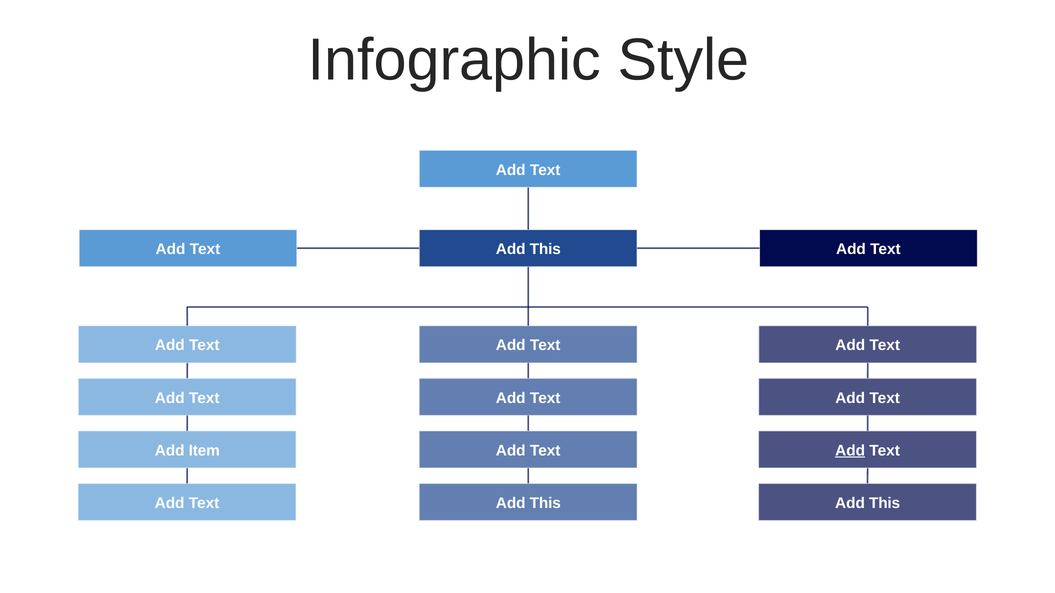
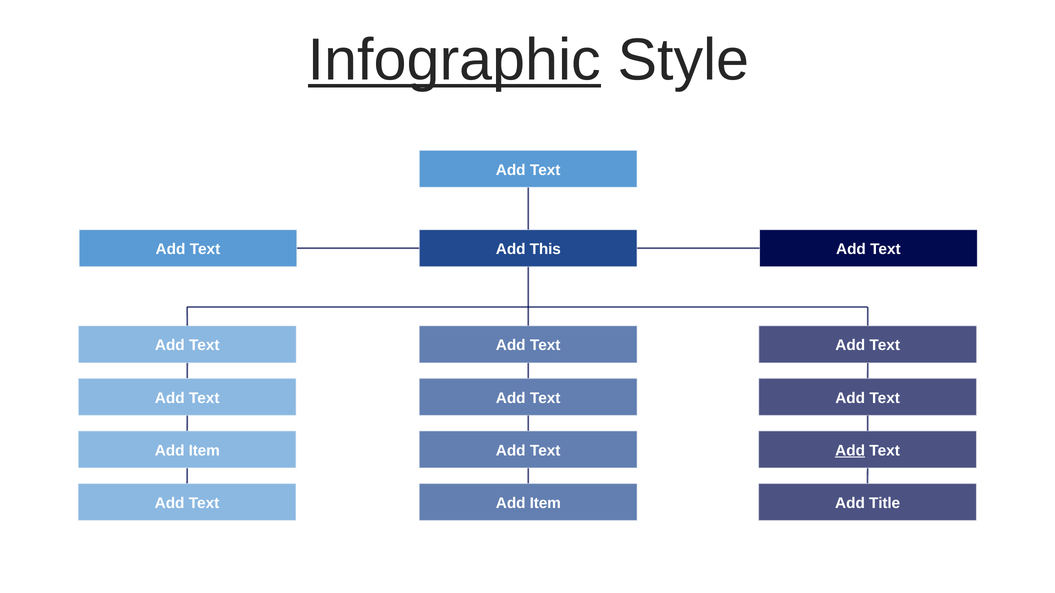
Infographic underline: none -> present (454, 60)
This: This -> Item (545, 503)
This: This -> Title (885, 503)
